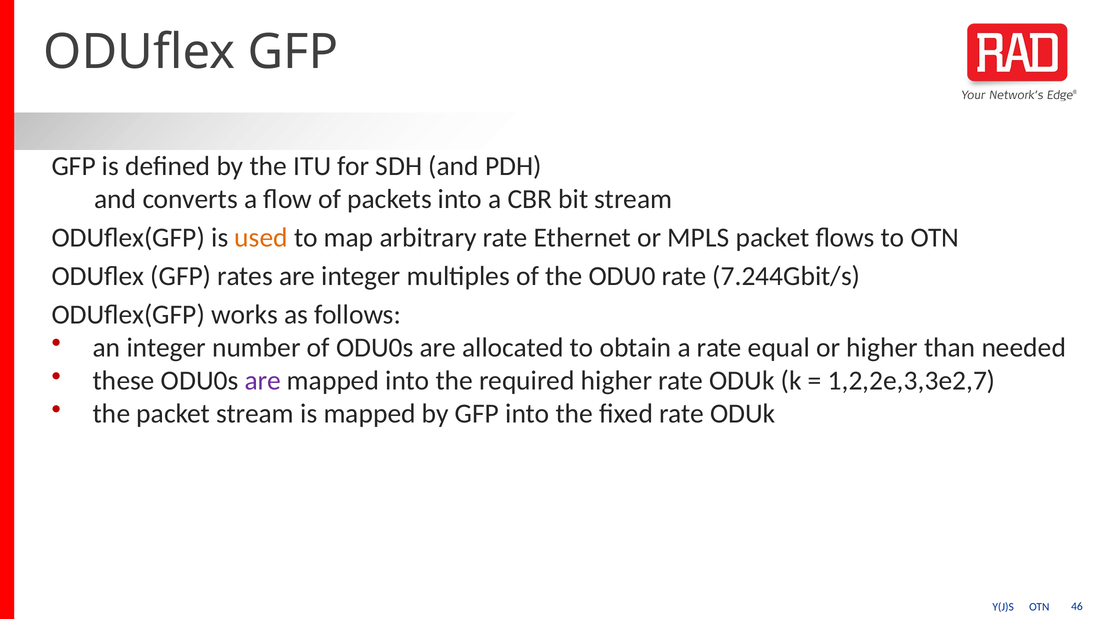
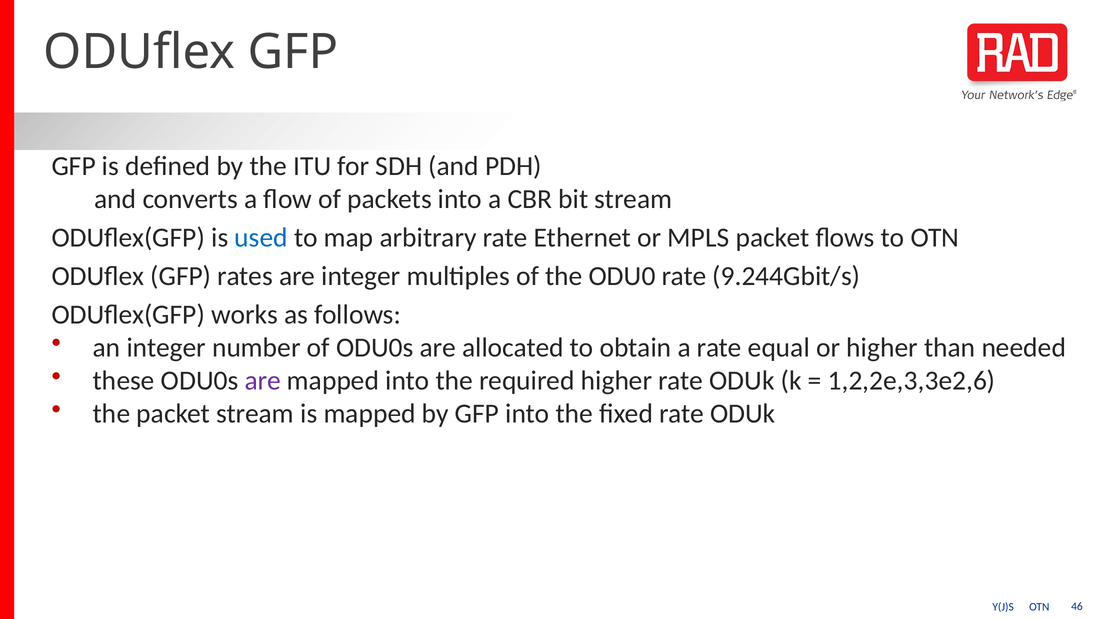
used colour: orange -> blue (261, 238)
7.244Gbit/s: 7.244Gbit/s -> 9.244Gbit/s (786, 277)
1,2,2e,3,3e2,7: 1,2,2e,3,3e2,7 -> 1,2,2e,3,3e2,6 (912, 381)
